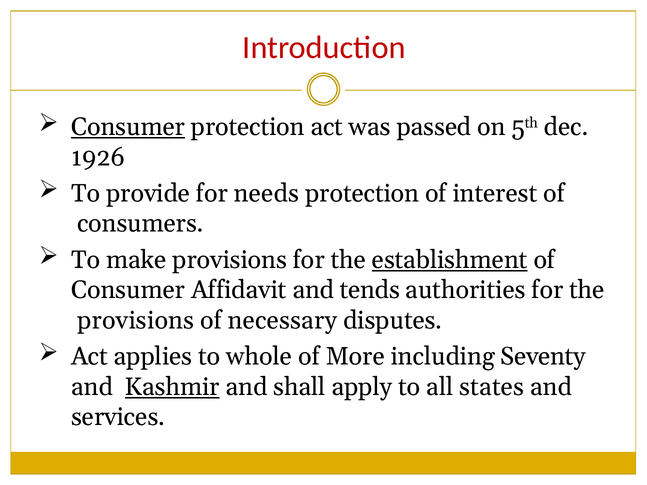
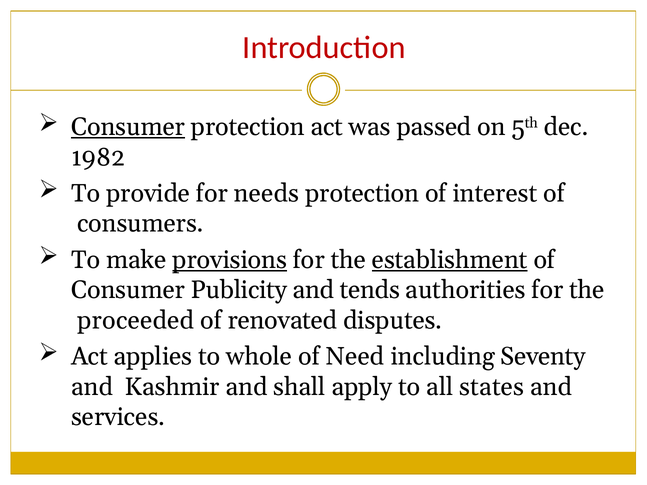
1926: 1926 -> 1982 (98, 157)
provisions underline: none -> present (230, 260)
Affidavit: Affidavit -> Publicity (239, 290)
provisions: provisions -> proceeded (136, 320)
necessary: necessary -> renovated (283, 320)
More: More -> Need (355, 357)
Kashmir underline: present -> none (172, 387)
